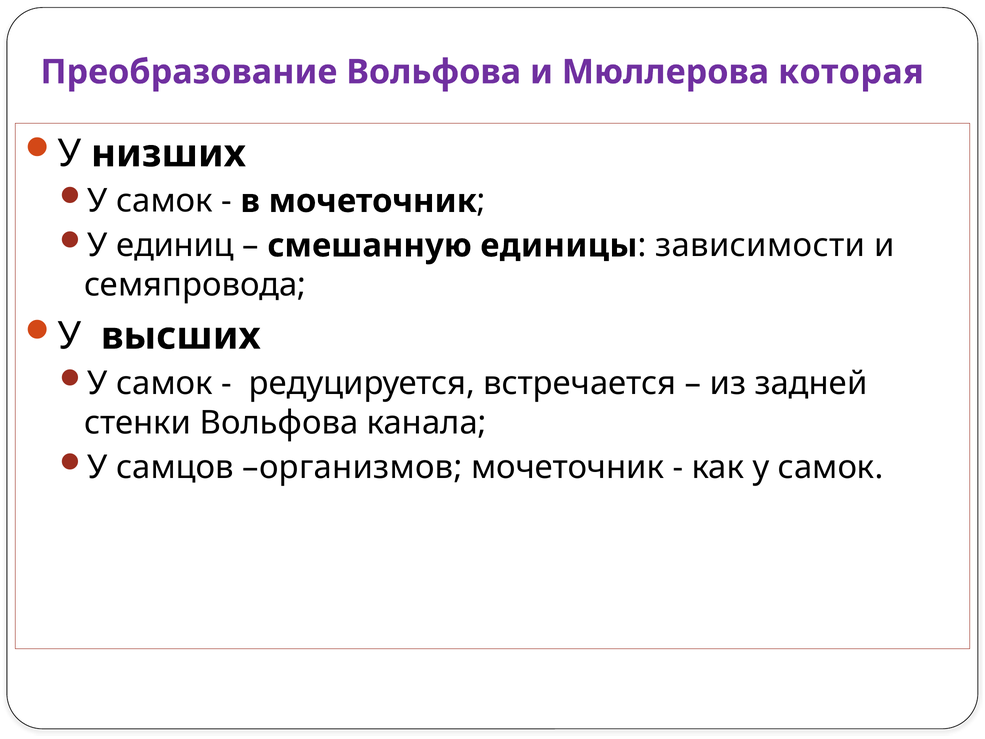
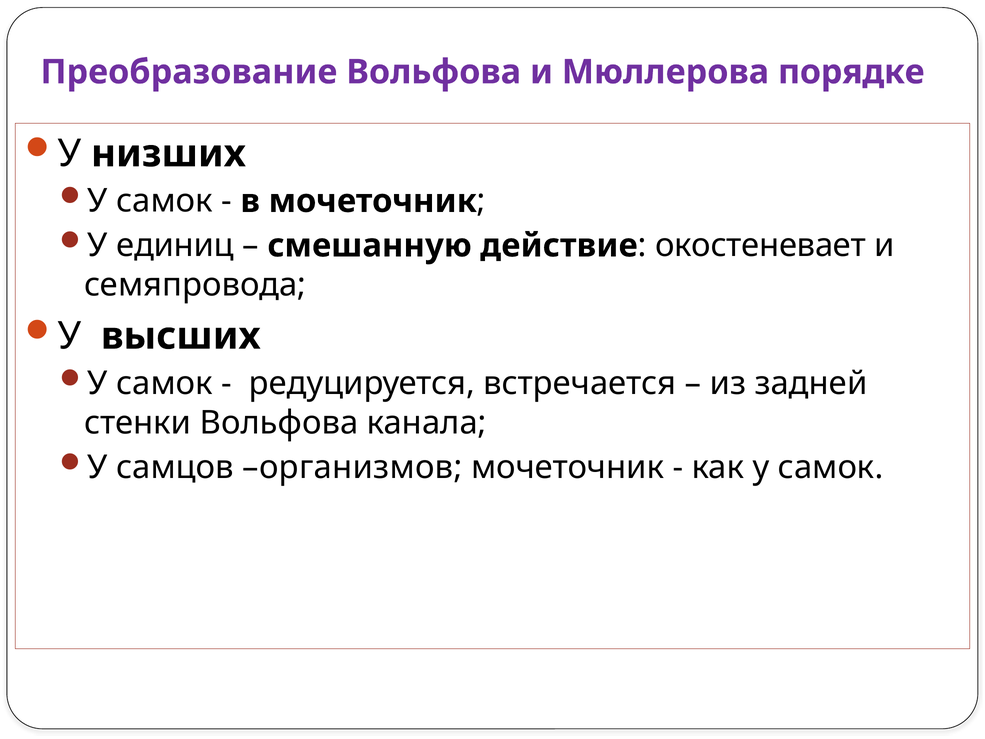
которая: которая -> порядке (851, 72)
единицы: единицы -> действие (559, 246)
зависимости: зависимости -> окостеневает (761, 246)
